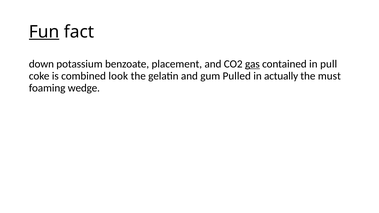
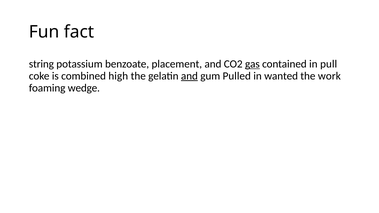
Fun underline: present -> none (44, 32)
down: down -> string (41, 64)
look: look -> high (118, 76)
and underline: none -> present (189, 76)
actually: actually -> wanted (281, 76)
must: must -> work (329, 76)
